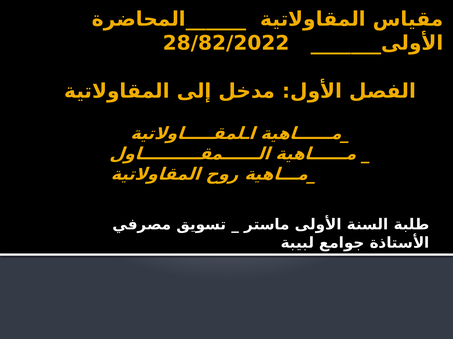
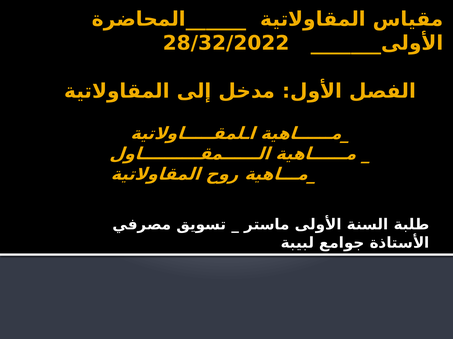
28/82/2022: 28/82/2022 -> 28/32/2022 (226, 43)
